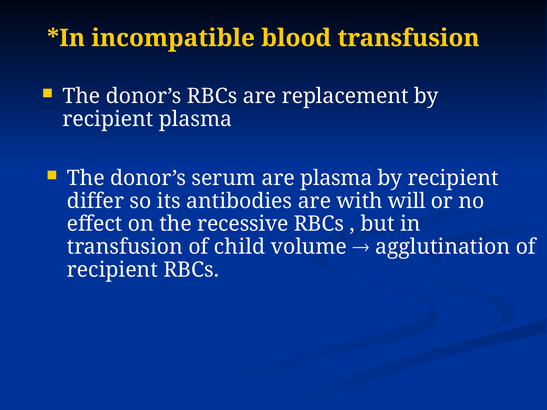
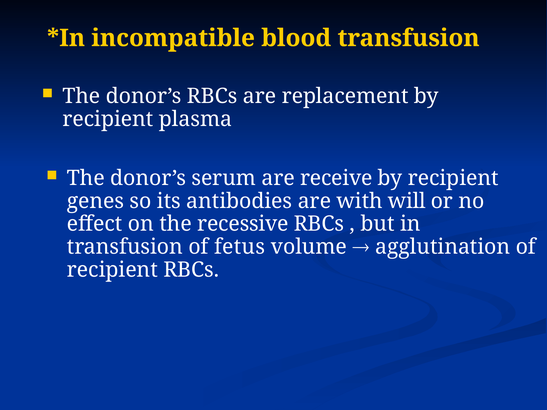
are plasma: plasma -> receive (336, 178)
differ: differ -> genes (96, 201)
child: child -> fetus (240, 247)
